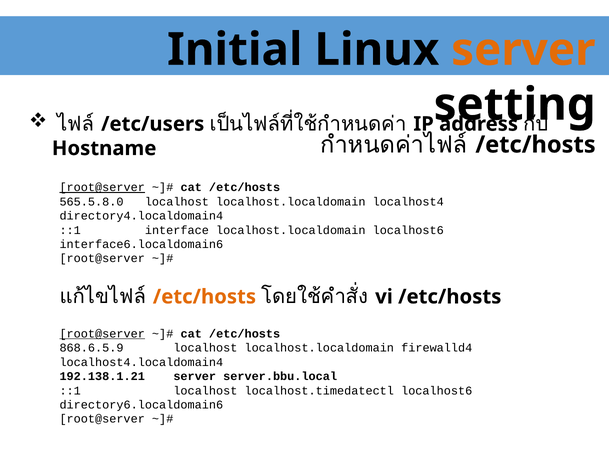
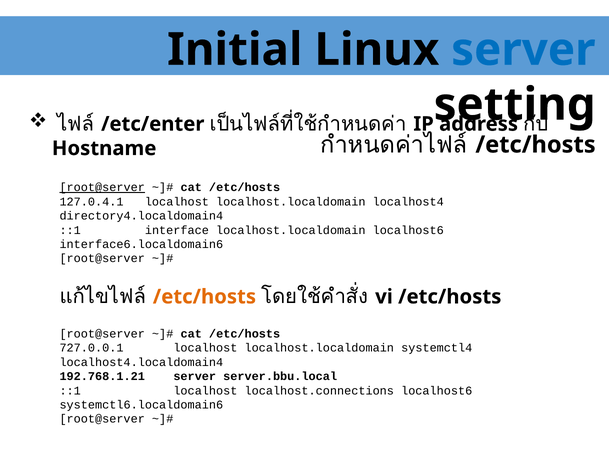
server colour: orange -> blue (523, 50)
/etc/users: /etc/users -> /etc/enter (153, 124)
565.5.8.0: 565.5.8.0 -> 127.0.4.1 (92, 202)
root@server underline: present -> none (102, 334)
868.6.5.9: 868.6.5.9 -> 727.0.0.1 (92, 348)
firewalld4: firewalld4 -> systemctl4 (437, 348)
192.138.1.21: 192.138.1.21 -> 192.768.1.21 (102, 376)
localhost.timedatectl: localhost.timedatectl -> localhost.connections (319, 390)
directory6.localdomain6: directory6.localdomain6 -> systemctl6.localdomain6 (141, 405)
